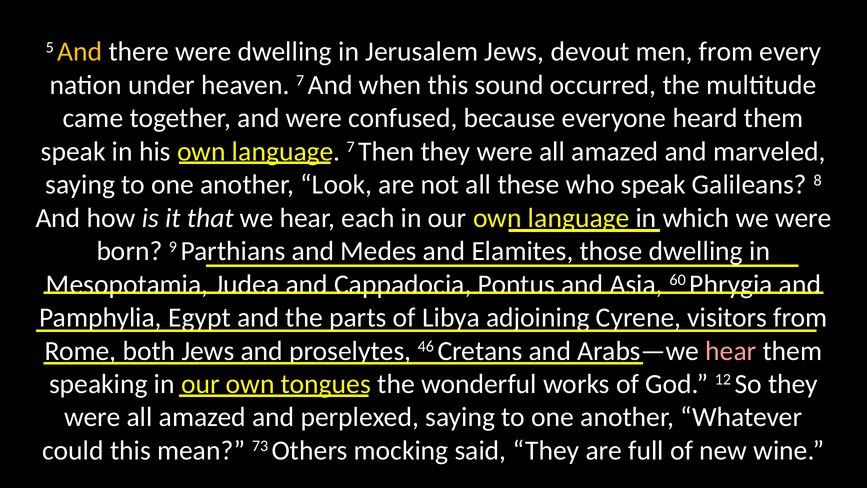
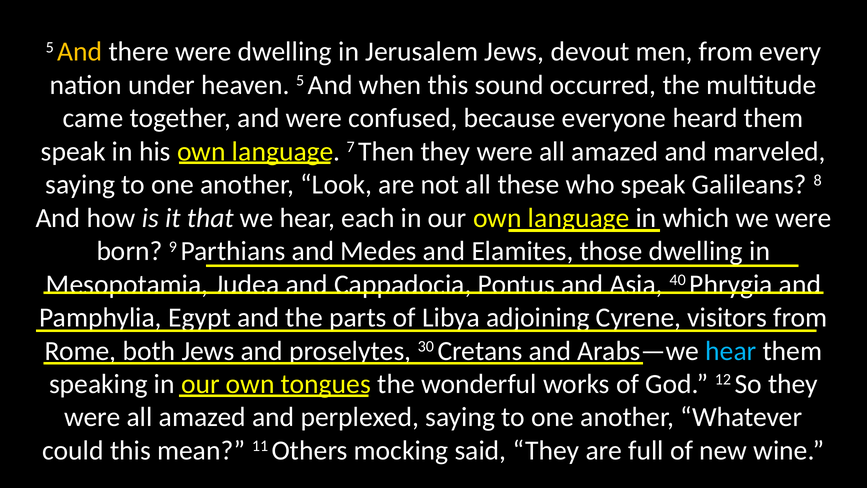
heaven 7: 7 -> 5 (300, 81)
60: 60 -> 40 (678, 280)
46: 46 -> 30 (426, 346)
hear colour: pink -> light blue (731, 351)
73: 73 -> 11 (260, 446)
